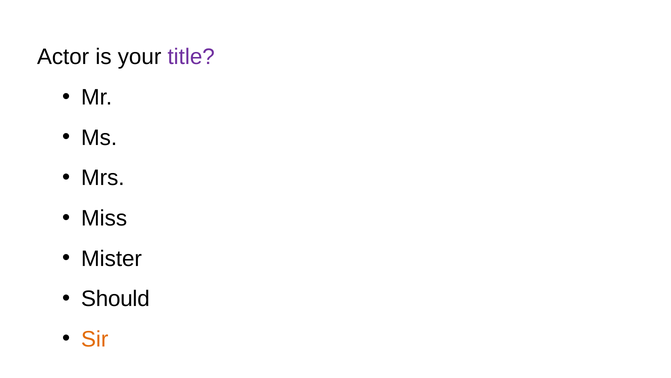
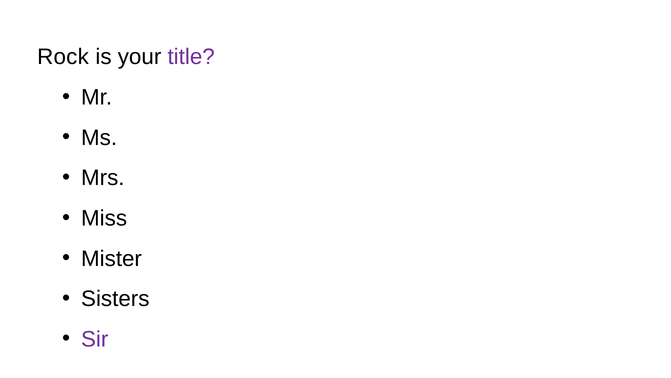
Actor: Actor -> Rock (63, 57)
Should: Should -> Sisters (115, 298)
Sir colour: orange -> purple (95, 339)
